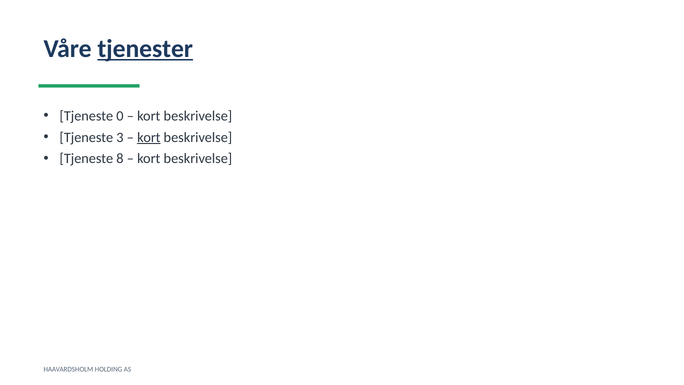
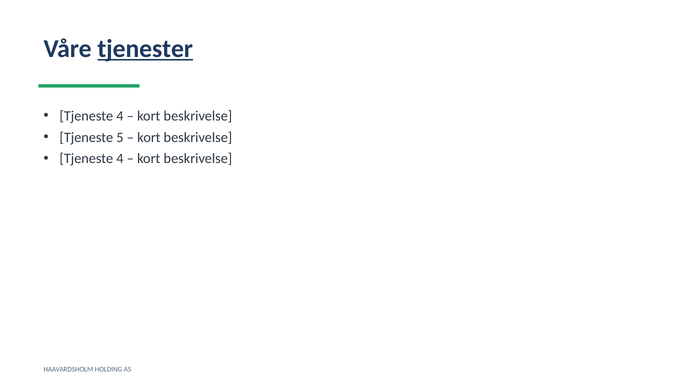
0: 0 -> 4 (120, 116)
3: 3 -> 5 (120, 137)
kort underline: present -> none (149, 137)
8: 8 -> 4 (120, 159)
